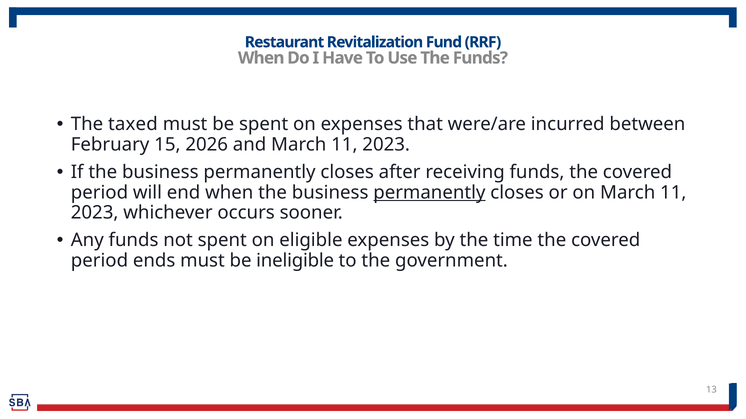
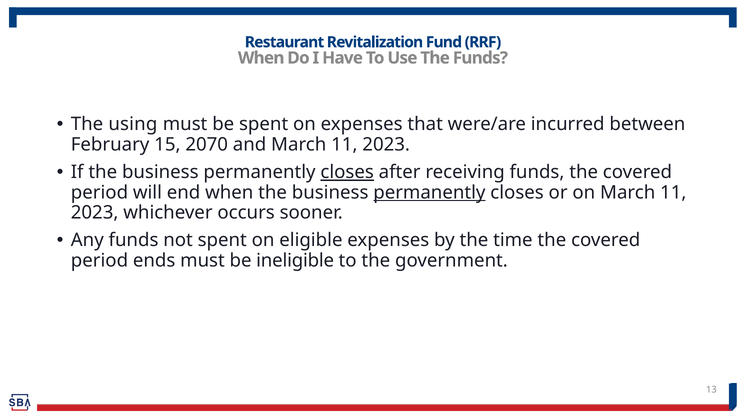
taxed: taxed -> using (133, 124)
2026: 2026 -> 2070 (207, 145)
closes underline: none -> present (347, 173)
